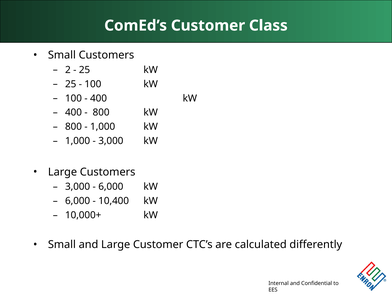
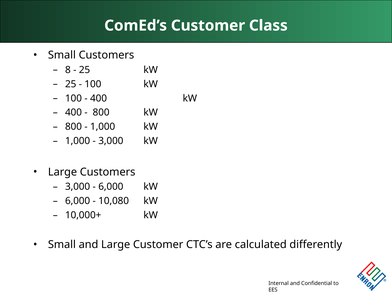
2: 2 -> 8 (68, 70)
10,400: 10,400 -> 10,080 (114, 201)
